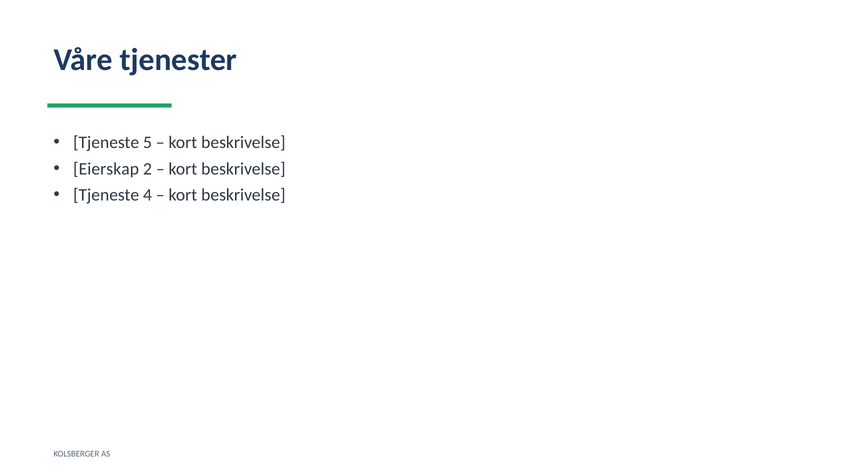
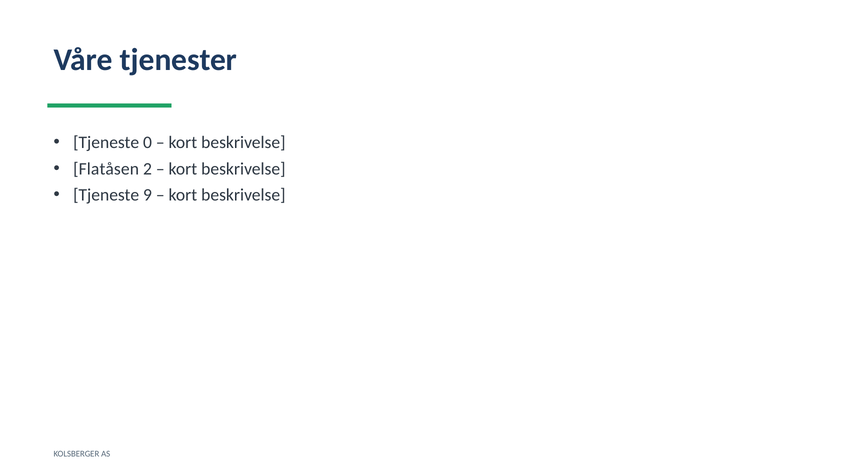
5: 5 -> 0 (147, 142)
Eierskap: Eierskap -> Flatåsen (106, 169)
4: 4 -> 9 (147, 195)
